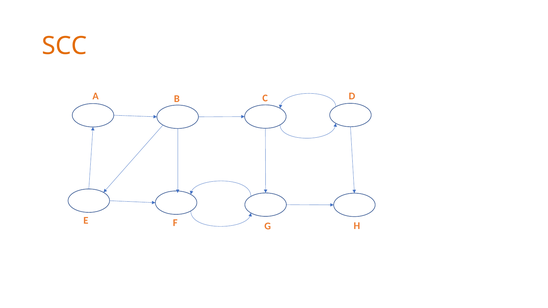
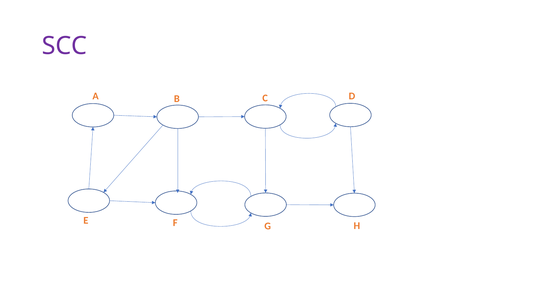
SCC colour: orange -> purple (64, 46)
